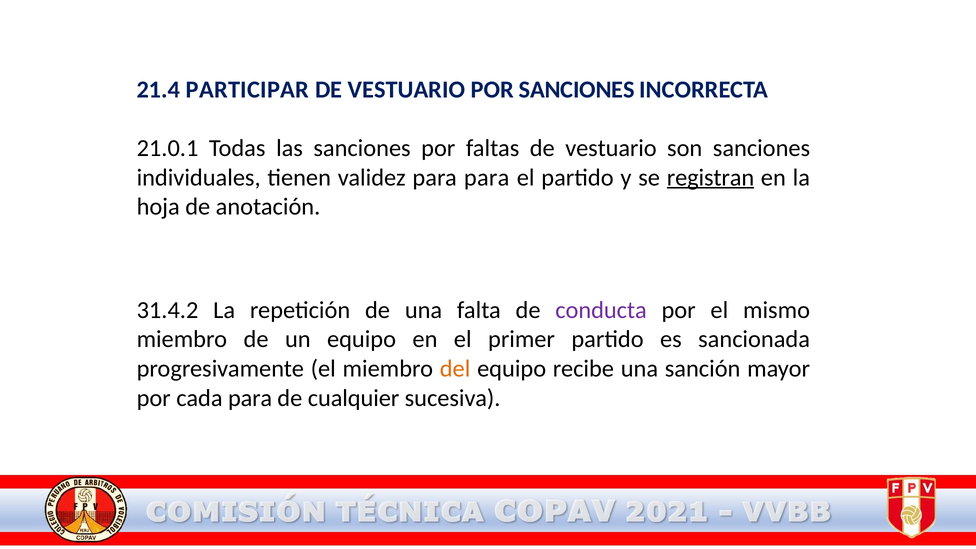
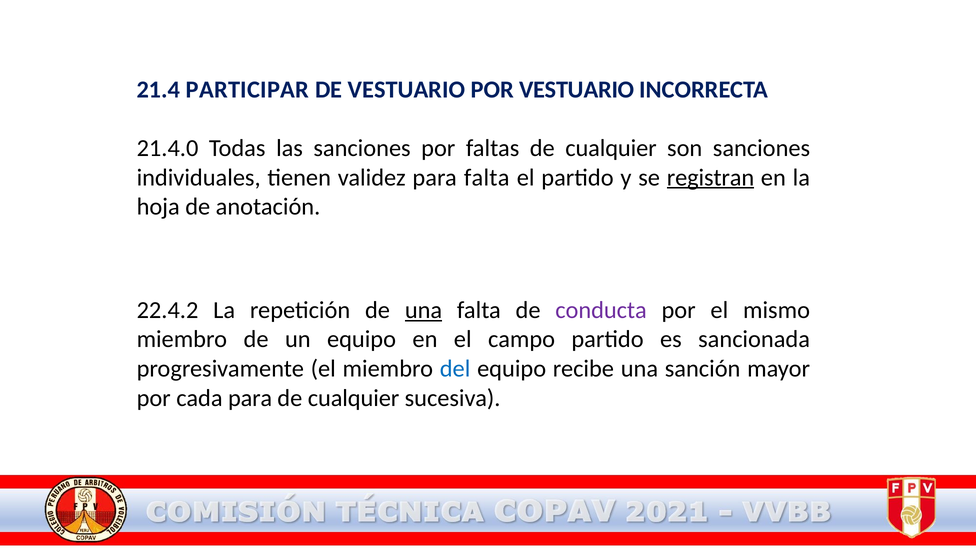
POR SANCIONES: SANCIONES -> VESTUARIO (577, 90)
21.0.1: 21.0.1 -> 21.4.0 (168, 148)
faltas de vestuario: vestuario -> cualquier (611, 148)
para para: para -> falta (487, 177)
31.4.2: 31.4.2 -> 22.4.2 (168, 310)
una underline: none -> present (424, 310)
primer: primer -> campo (522, 339)
del colour: orange -> blue (455, 369)
